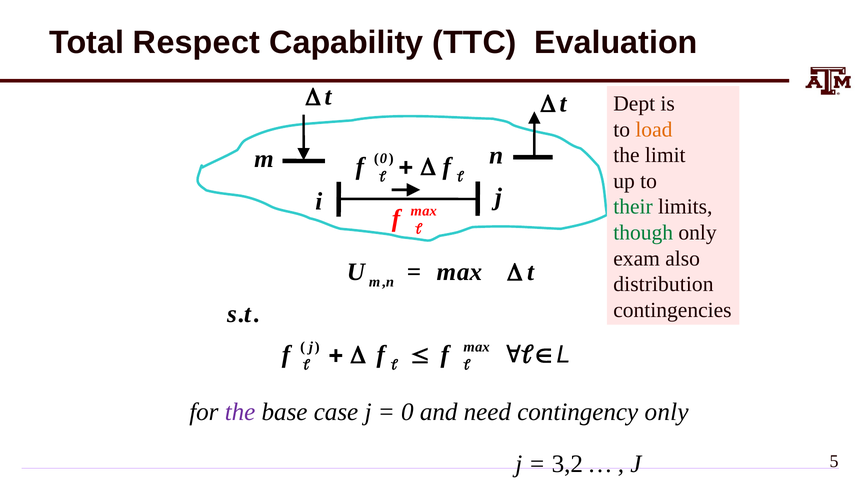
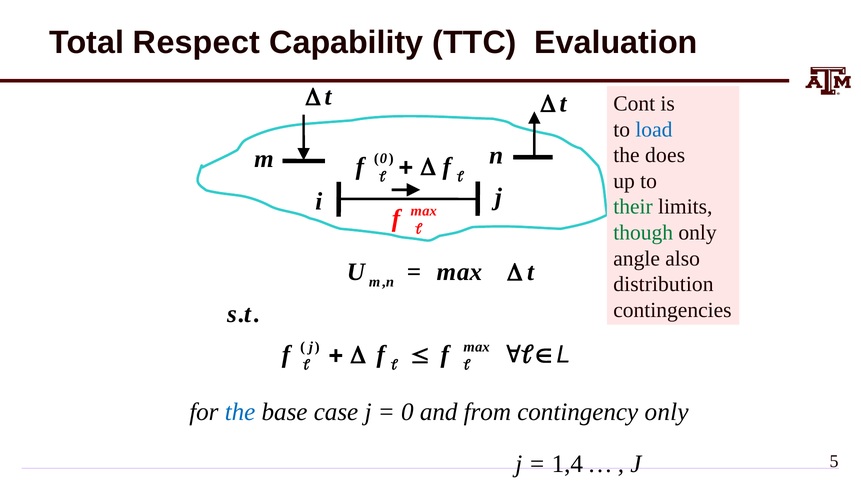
Dept: Dept -> Cont (634, 104)
load colour: orange -> blue (654, 130)
limit: limit -> does (665, 155)
exam: exam -> angle (637, 259)
the colour: purple -> blue (240, 412)
need: need -> from (487, 412)
3,2: 3,2 -> 1,4 (567, 464)
